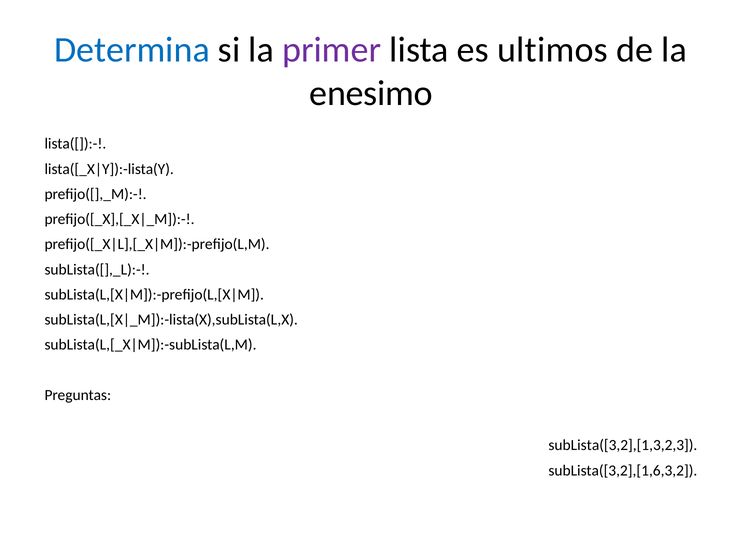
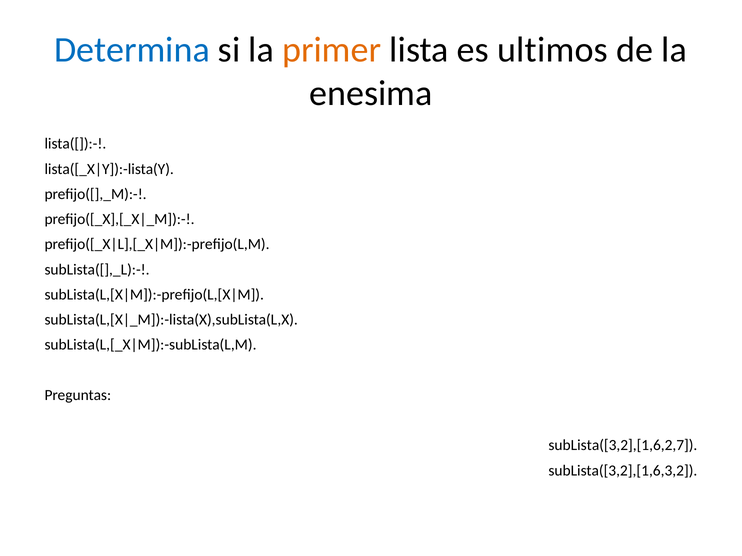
primer colour: purple -> orange (332, 50)
enesimo: enesimo -> enesima (371, 93)
subLista([3,2],[1,3,2,3: subLista([3,2],[1,3,2,3 -> subLista([3,2],[1,6,2,7 (623, 446)
